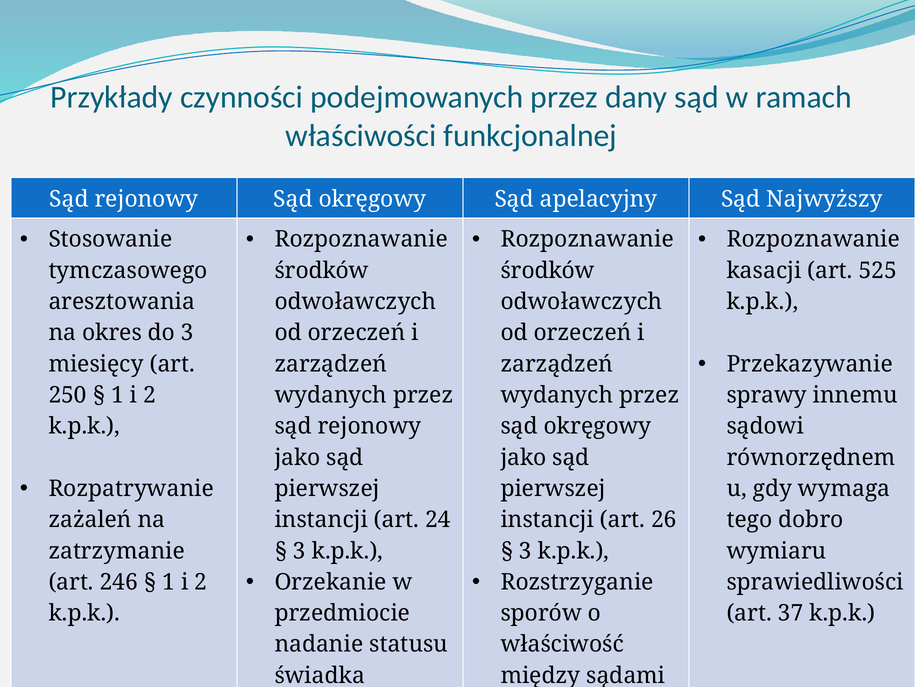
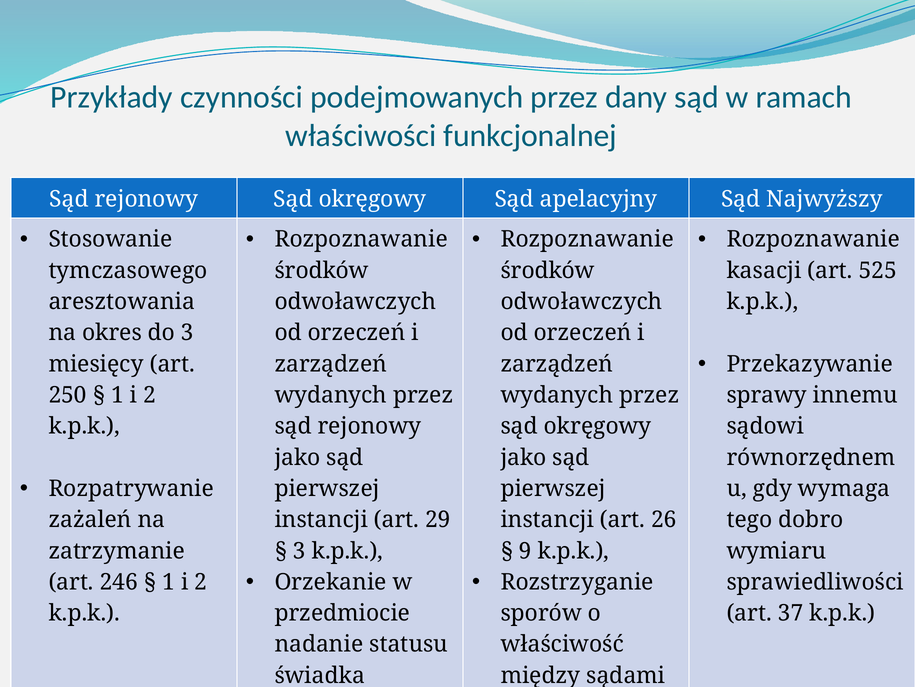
24: 24 -> 29 (438, 519)
3: 3 -> 9 (525, 550)
